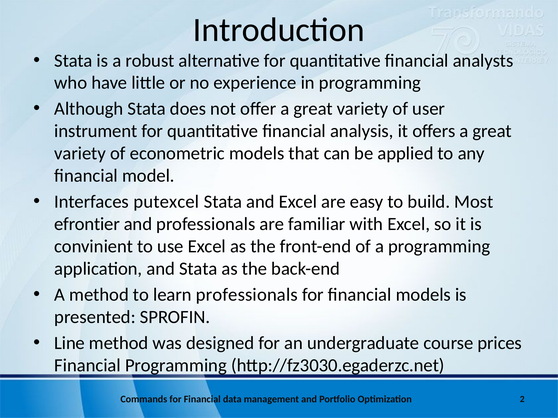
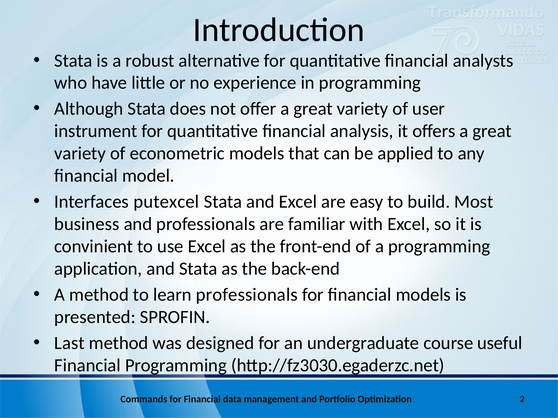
efrontier: efrontier -> business (87, 224)
Line: Line -> Last (69, 343)
prices: prices -> useful (500, 343)
